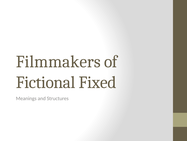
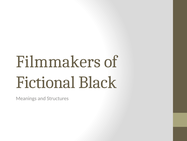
Fixed: Fixed -> Black (98, 82)
